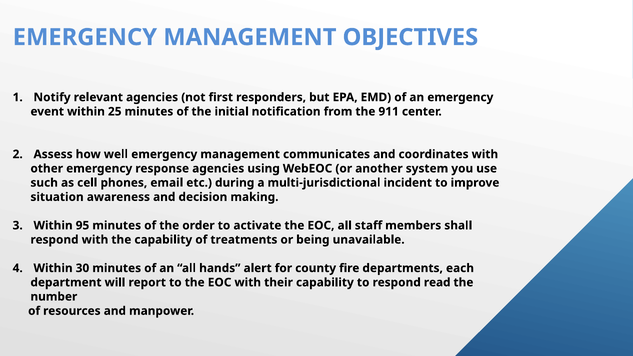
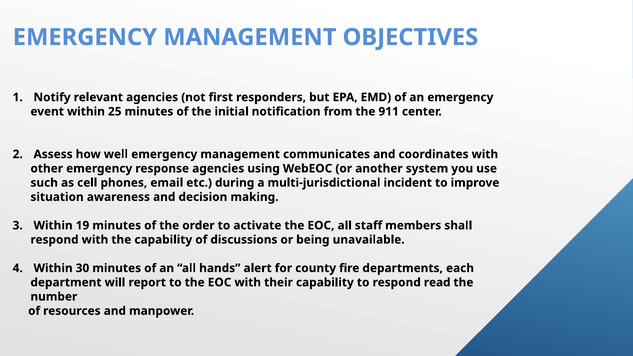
95: 95 -> 19 (82, 225)
treatments: treatments -> discussions (244, 240)
